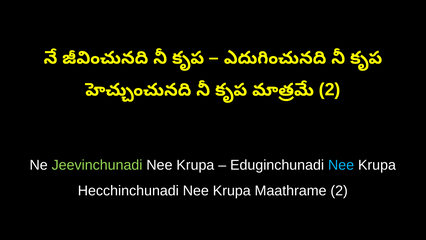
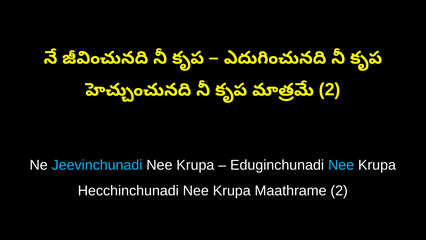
Jeevinchunadi colour: light green -> light blue (97, 165)
